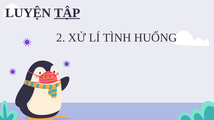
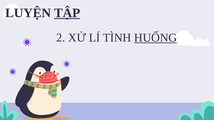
HUỐNG underline: none -> present (156, 38)
